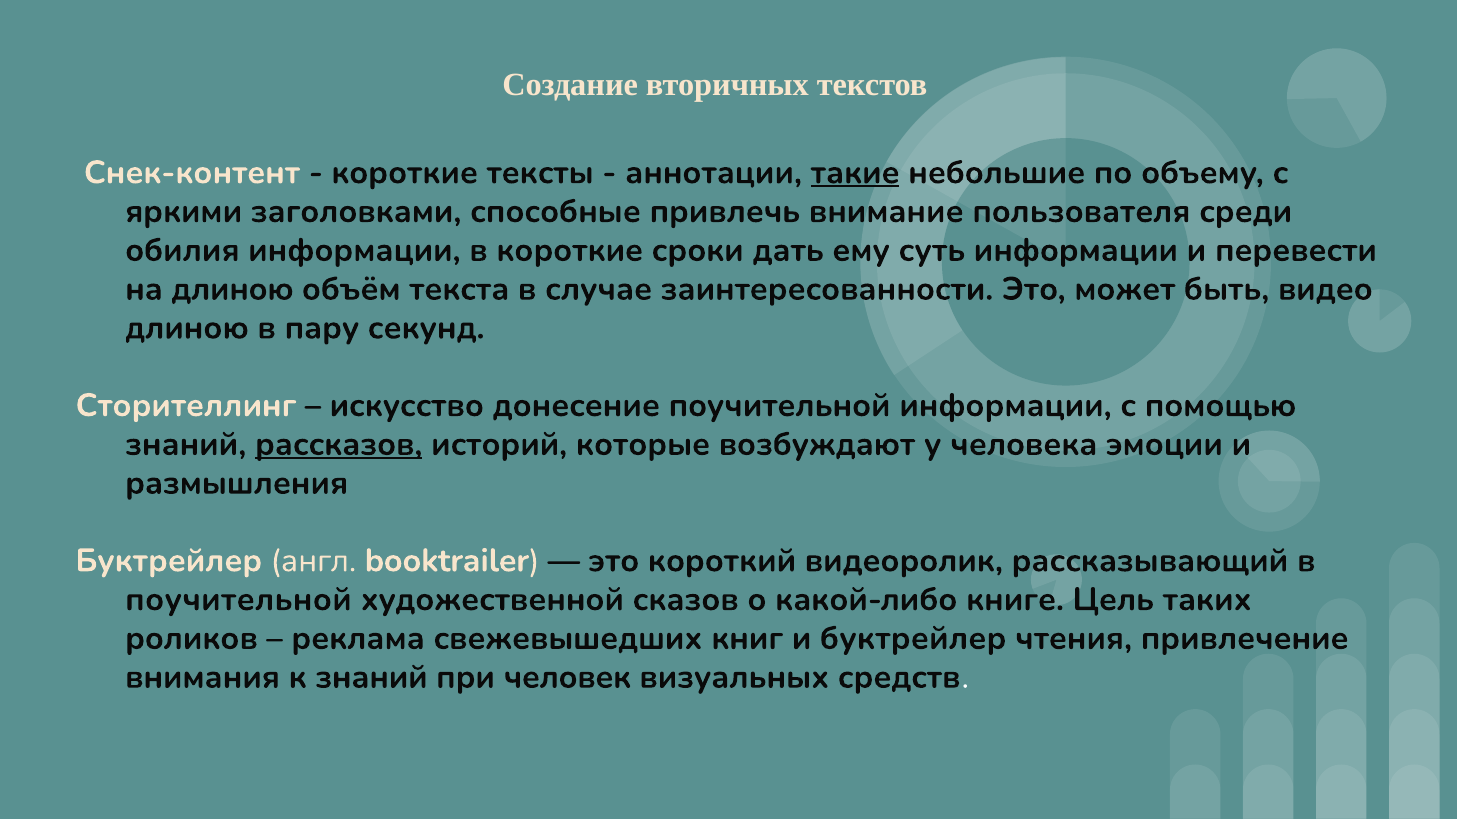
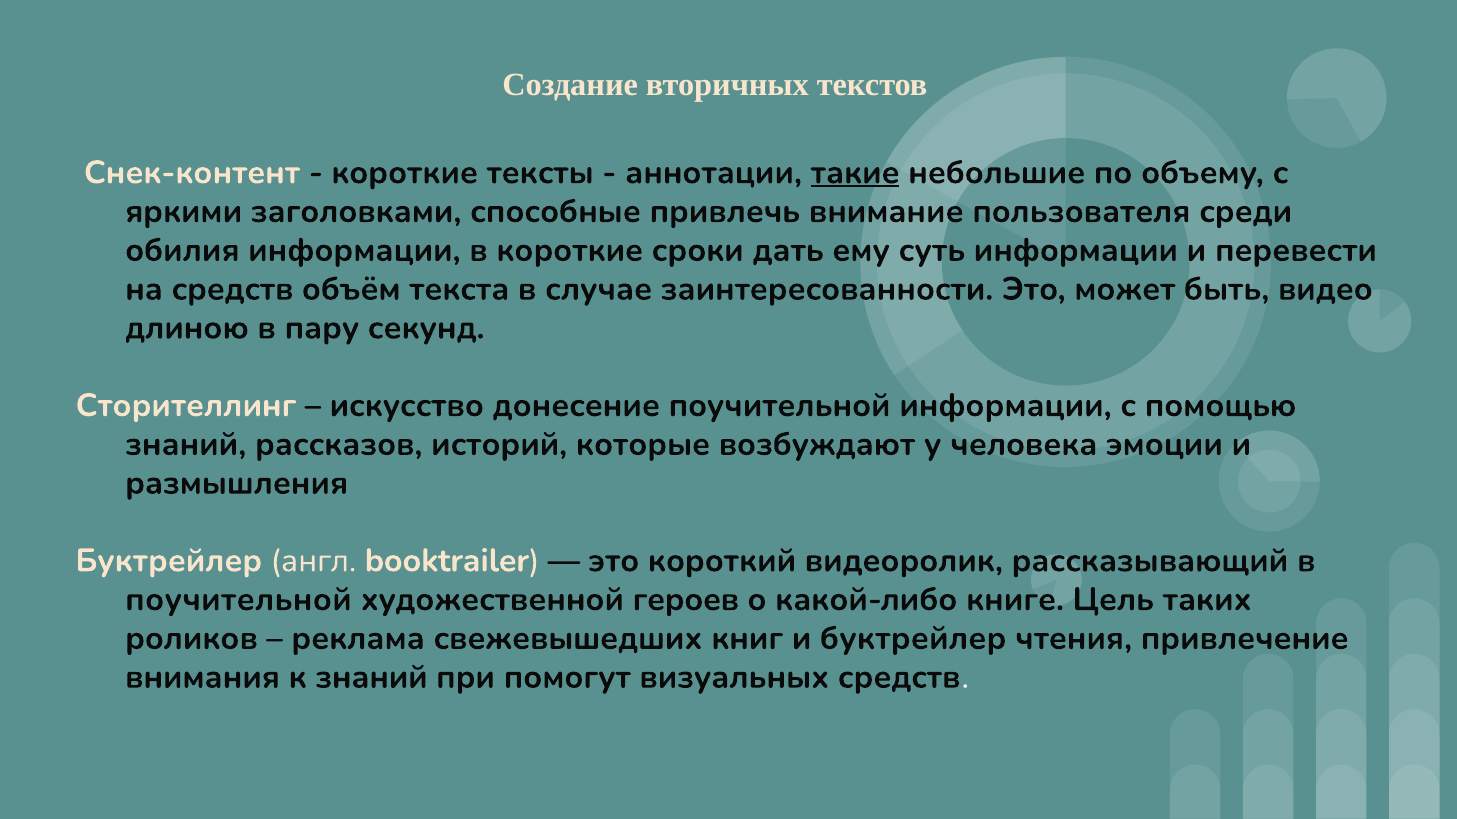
на длиною: длиною -> средств (232, 289)
рассказов underline: present -> none (339, 444)
сказов: сказов -> героев (686, 600)
человек: человек -> помогут (567, 677)
